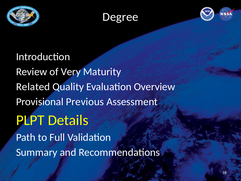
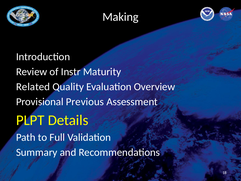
Degree: Degree -> Making (120, 17)
Very: Very -> Instr (71, 72)
